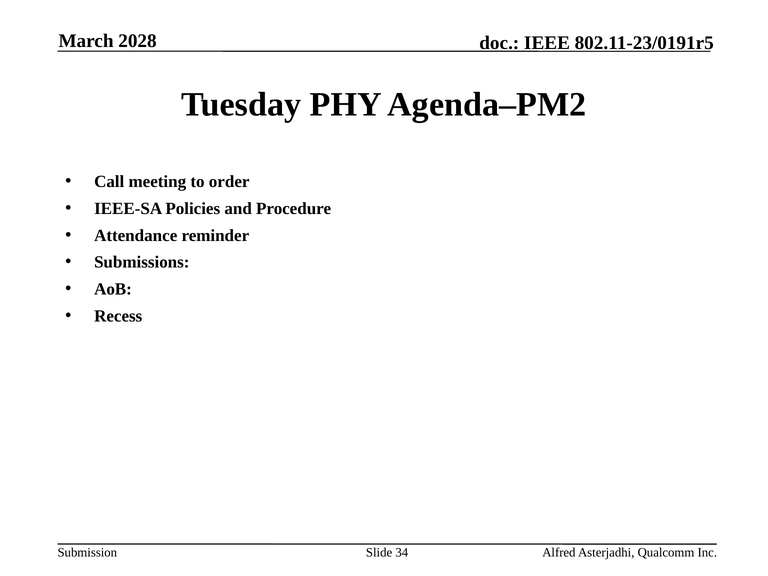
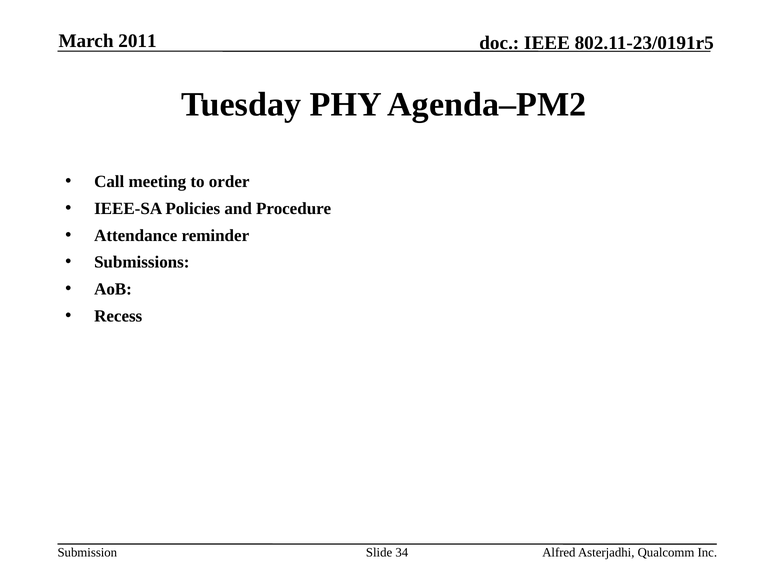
2028: 2028 -> 2011 (137, 41)
